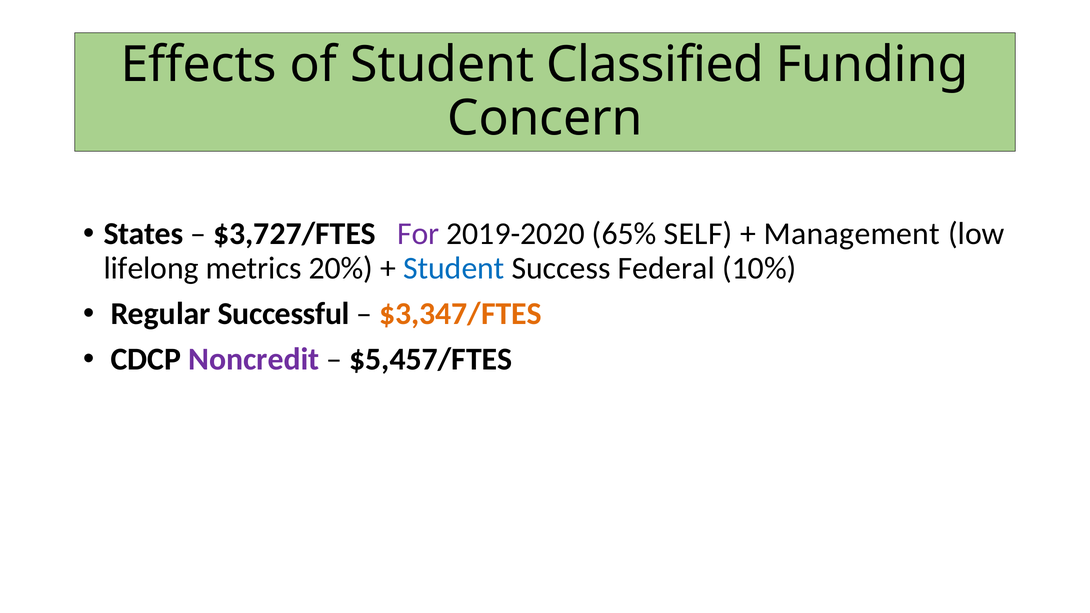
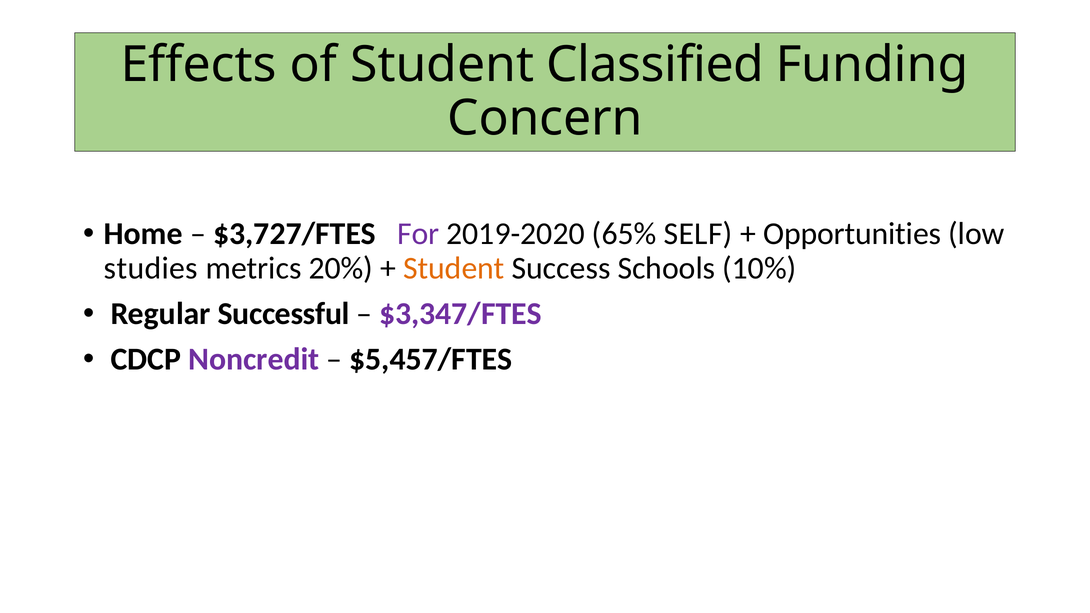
States: States -> Home (143, 234)
Management: Management -> Opportunities (852, 234)
lifelong: lifelong -> studies (151, 268)
Student colour: blue -> orange (454, 268)
Federal: Federal -> Schools (666, 268)
$3,347/FTES colour: orange -> purple (460, 314)
